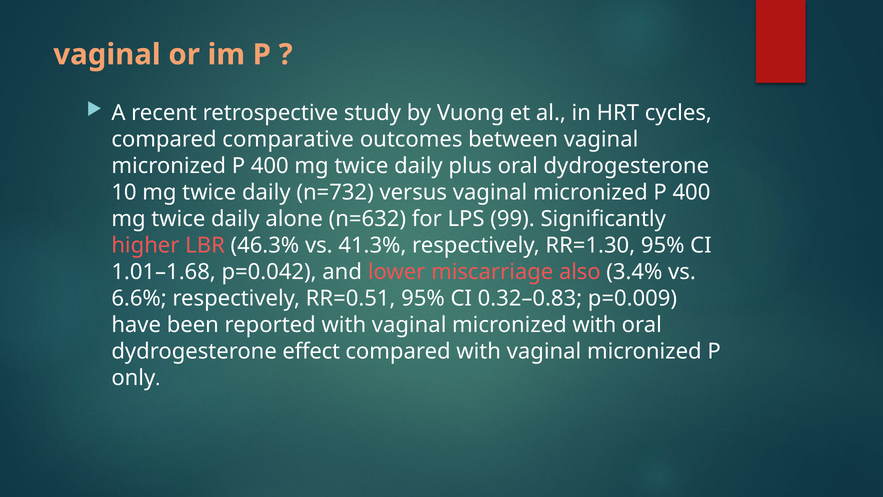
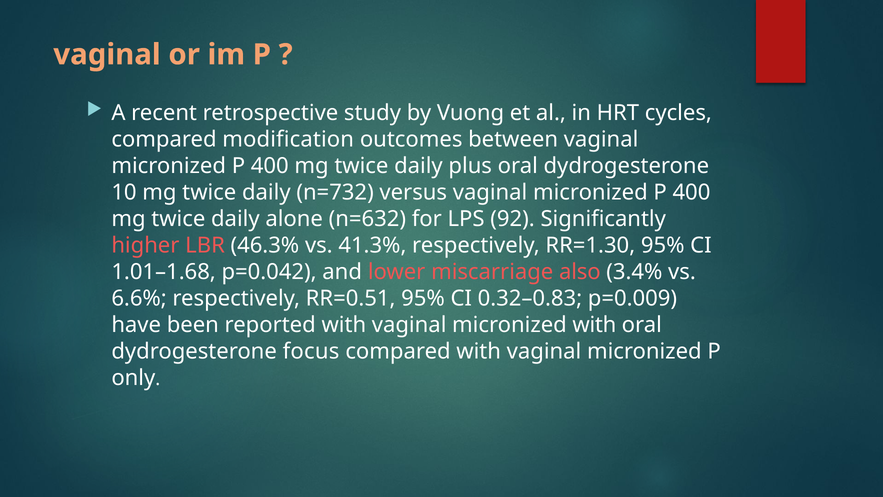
comparative: comparative -> modification (288, 139)
99: 99 -> 92 (513, 219)
effect: effect -> focus (311, 351)
